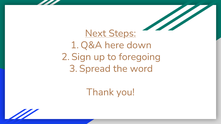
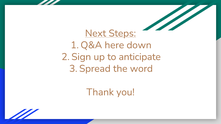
foregoing: foregoing -> anticipate (140, 57)
